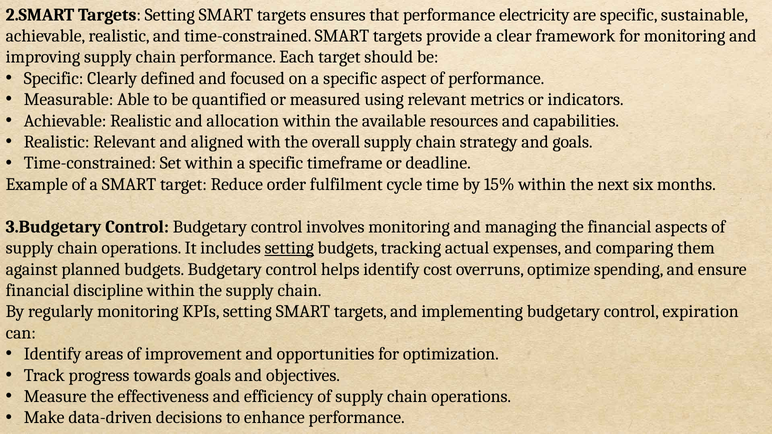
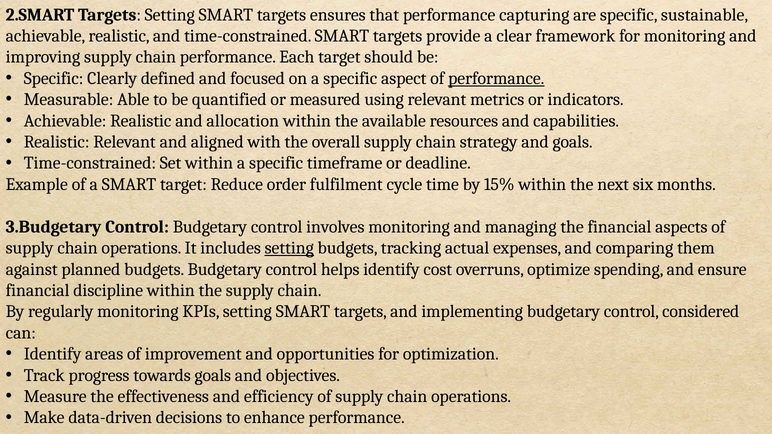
electricity: electricity -> capturing (534, 15)
performance underline: none -> present (496, 78)
expiration: expiration -> considered (701, 312)
